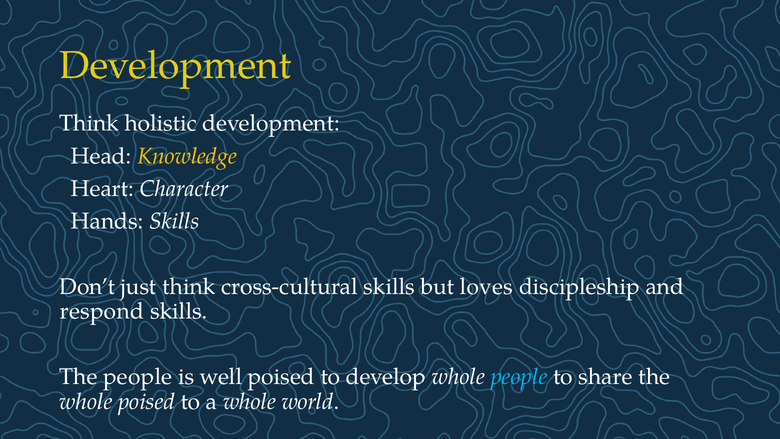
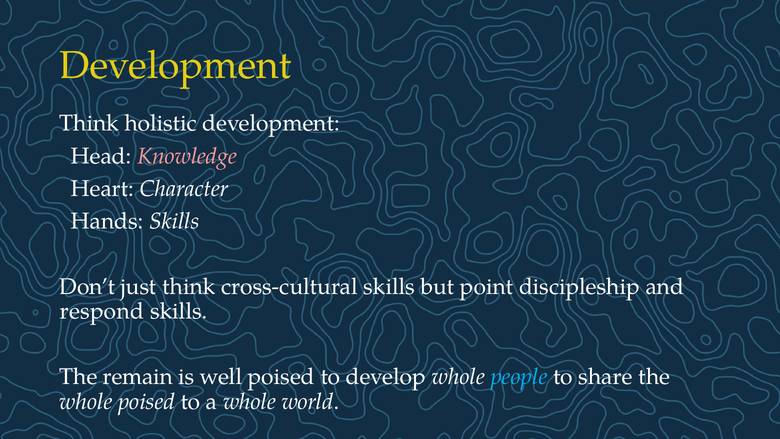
Knowledge colour: yellow -> pink (187, 156)
loves: loves -> point (487, 287)
The people: people -> remain (138, 377)
